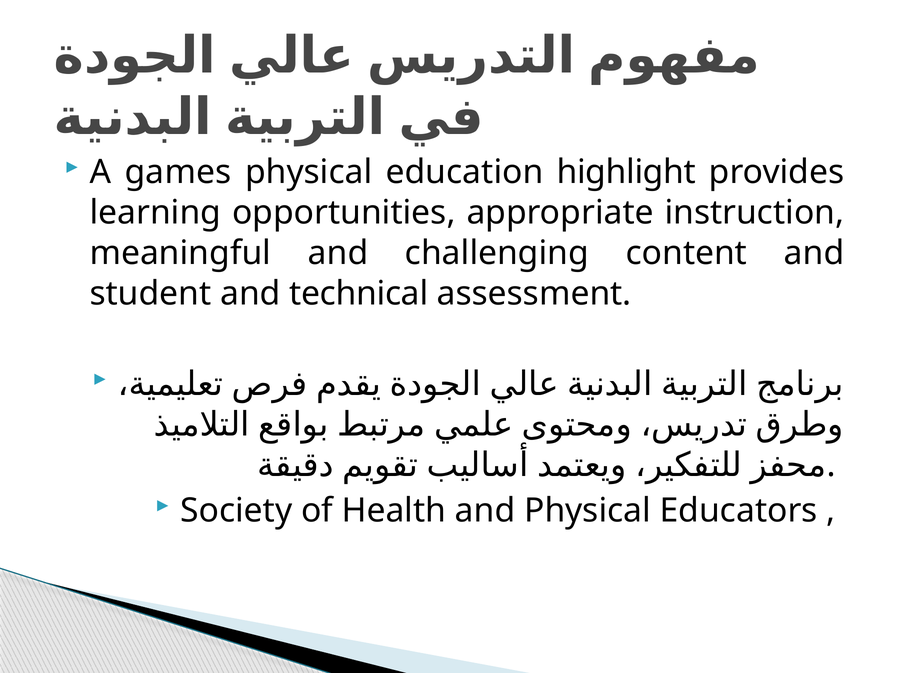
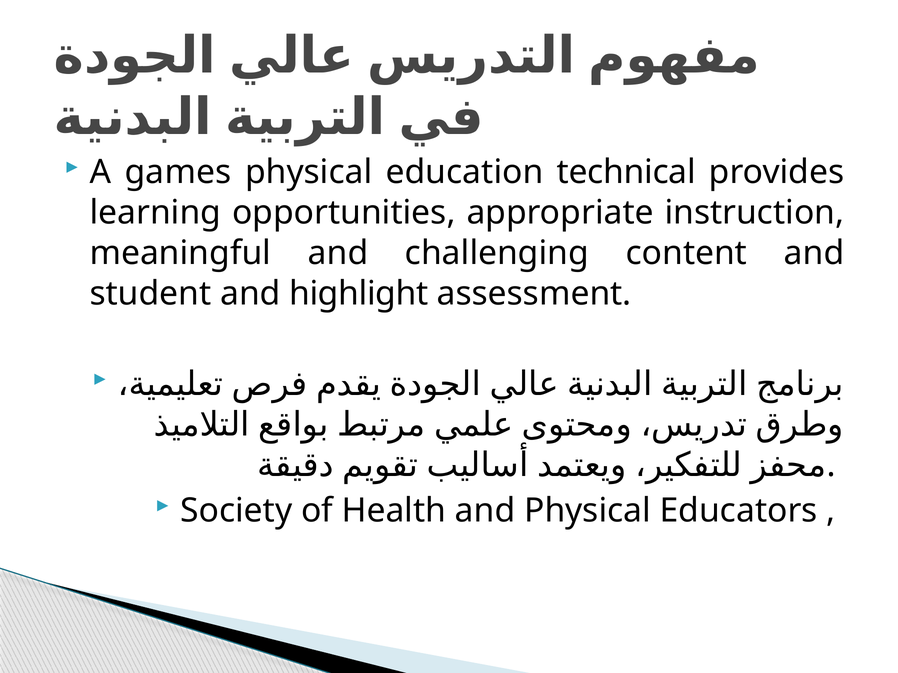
highlight: highlight -> technical (626, 172)
technical: technical -> highlight (359, 294)
